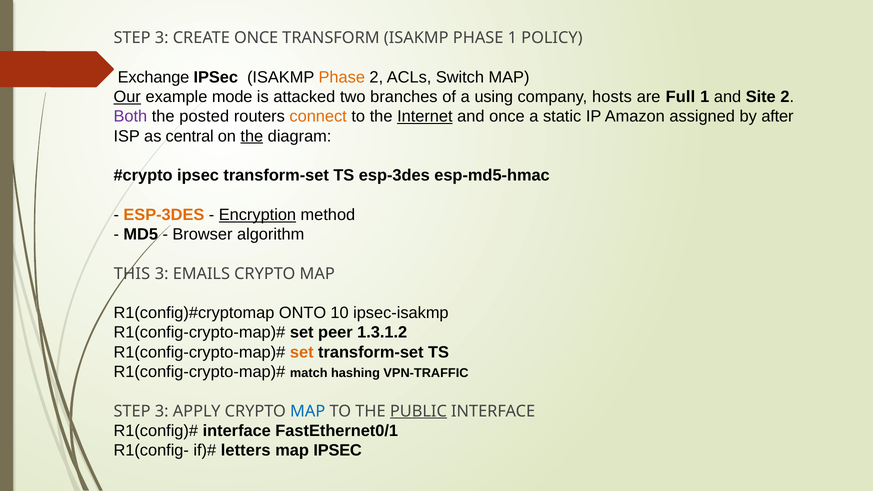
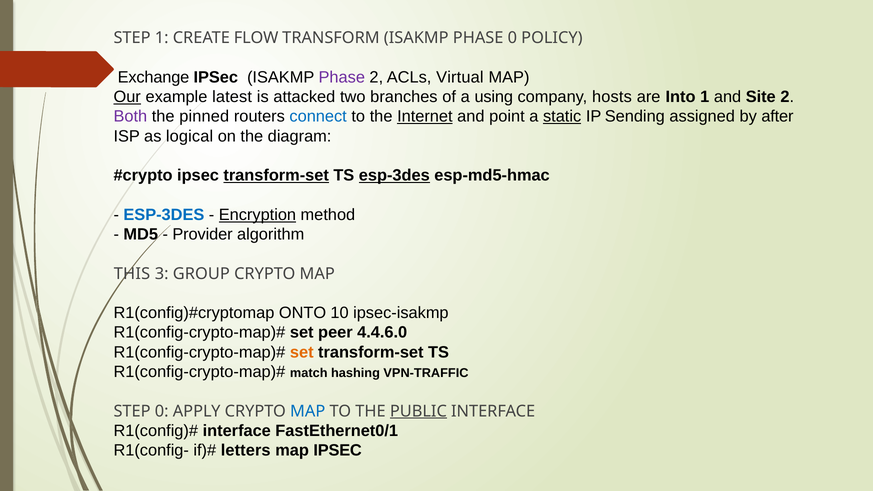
3: 3 -> 1 (162, 38)
CREATE ONCE: ONCE -> FLOW (256, 38)
PHASE 1: 1 -> 0 (512, 38)
Phase colour: orange -> purple (342, 77)
Switch: Switch -> Virtual (460, 77)
mode: mode -> latest (232, 97)
Full: Full -> Into (681, 97)
posted: posted -> pinned (204, 117)
connect colour: orange -> blue (318, 117)
and once: once -> point (507, 117)
static underline: none -> present (562, 117)
Amazon: Amazon -> Sending (635, 117)
central: central -> logical (190, 136)
the underline: present -> none (252, 136)
transform-set underline: none -> present (276, 175)
esp-3des underline: none -> present (394, 175)
ESP-3DES colour: orange -> blue (164, 215)
Browser: Browser -> Provider (203, 234)
EMAILS: EMAILS -> GROUP (201, 274)
1.3.1.2: 1.3.1.2 -> 4.4.6.0 (382, 333)
3: 3 -> 0 (162, 411)
